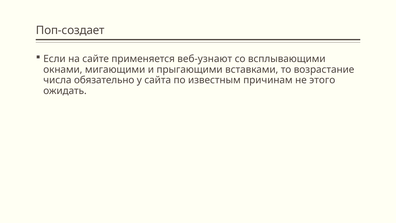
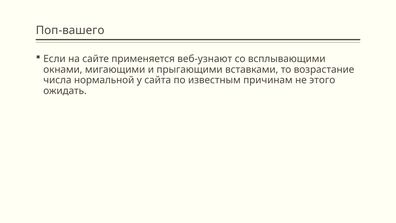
Поп-создает: Поп-создает -> Поп-вашего (70, 30)
обязательно: обязательно -> нормальной (104, 80)
